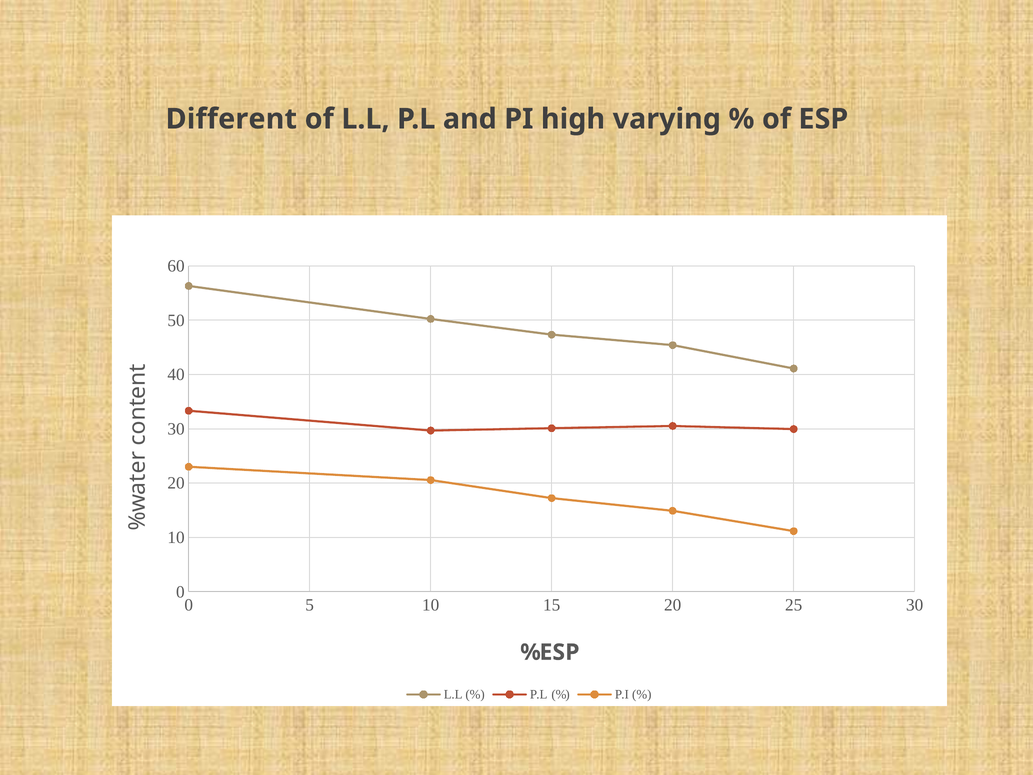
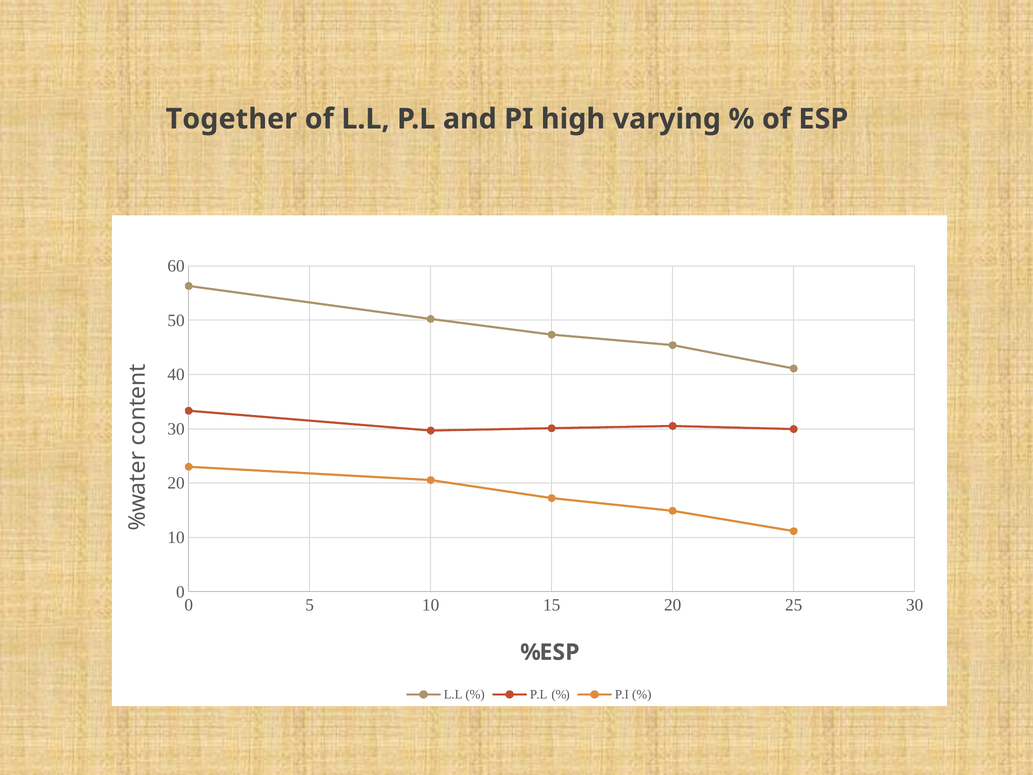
Different: Different -> Together (231, 119)
